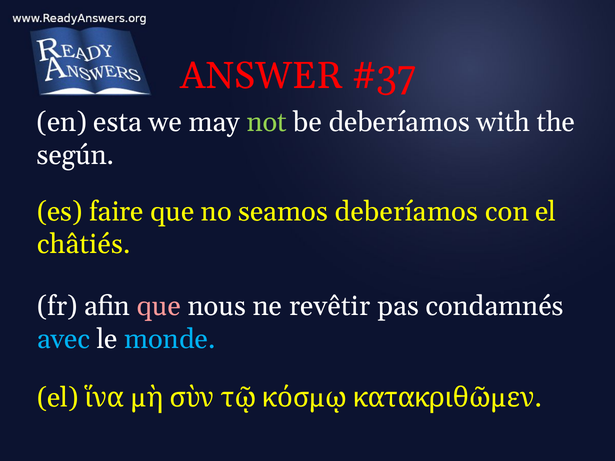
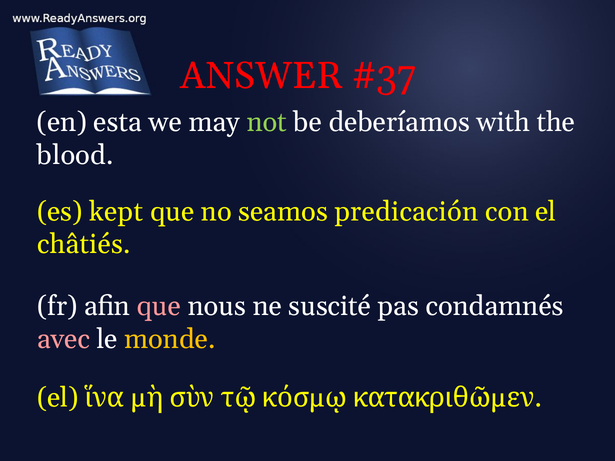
según: según -> blood (75, 155)
faire: faire -> kept (116, 212)
seamos deberíamos: deberíamos -> predicación (406, 212)
revêtir: revêtir -> suscité (330, 306)
avec colour: light blue -> pink (64, 339)
monde colour: light blue -> yellow (170, 339)
